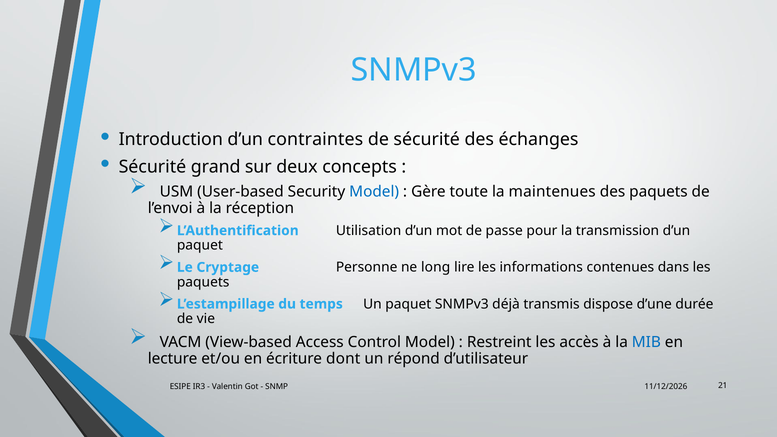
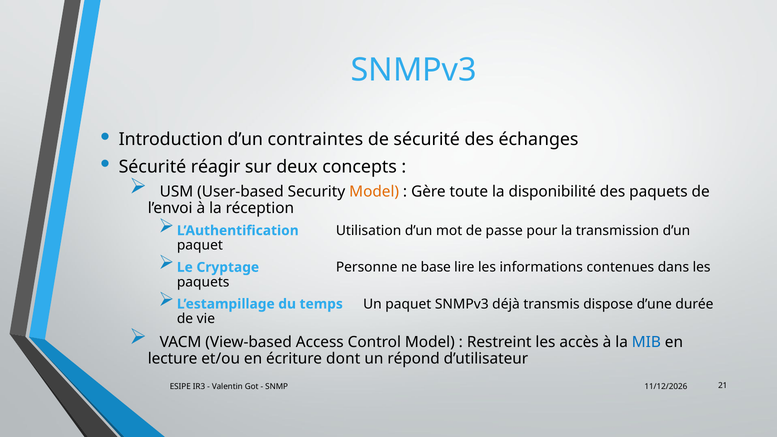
grand: grand -> réagir (216, 167)
Model colour: blue -> orange (374, 191)
maintenues: maintenues -> disponibilité (552, 191)
long: long -> base (436, 267)
